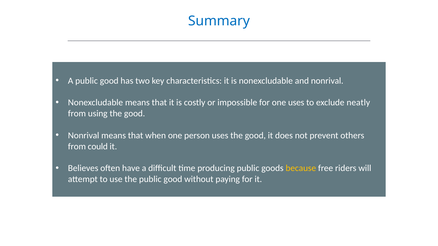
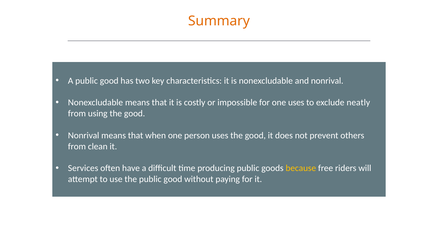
Summary colour: blue -> orange (219, 21)
could: could -> clean (98, 147)
Believes: Believes -> Services (83, 169)
